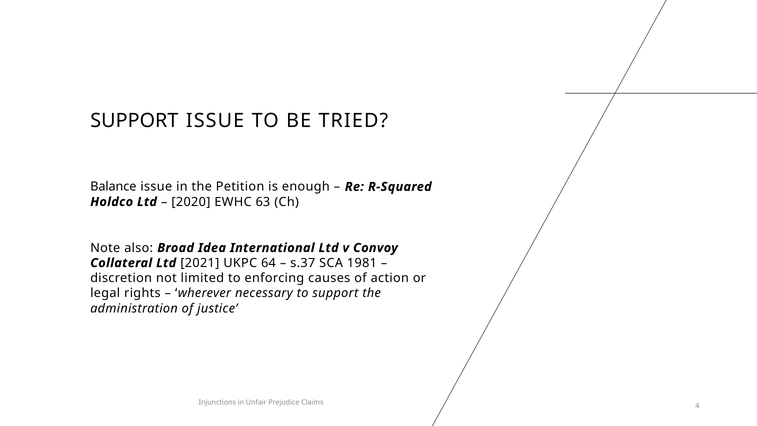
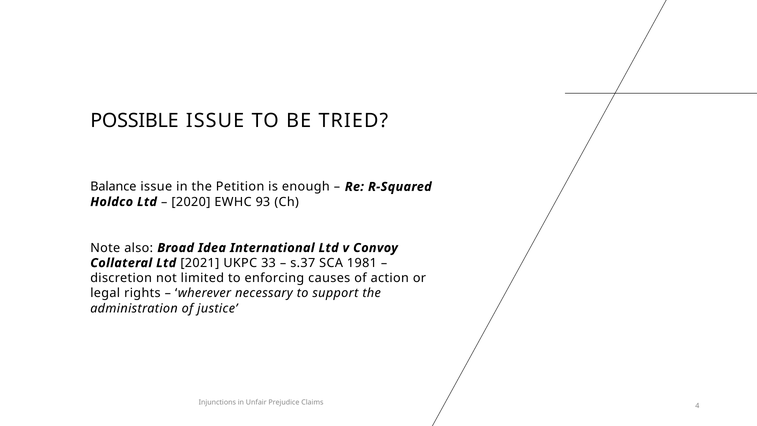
SUPPORT: SUPPORT -> POSSIBLE (134, 121)
63: 63 -> 93 (263, 202)
64: 64 -> 33 (269, 263)
